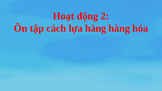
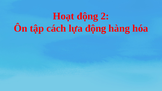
lựa hàng: hàng -> động (96, 28)
